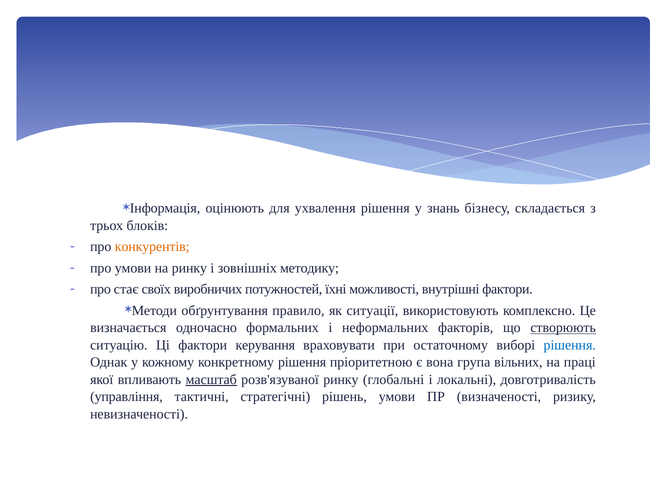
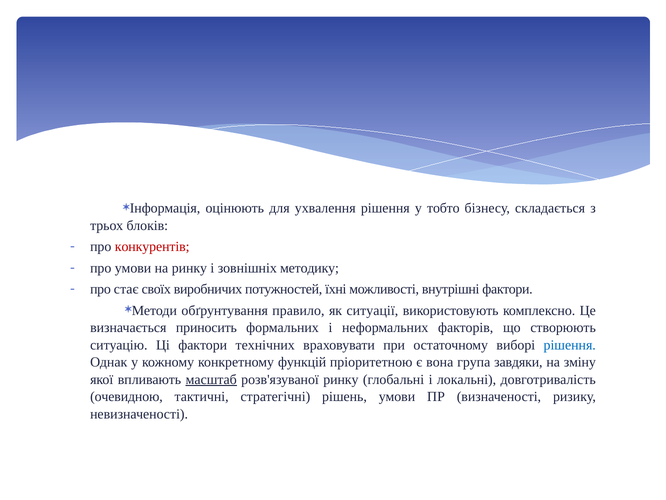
знань: знань -> тобто (443, 208)
конкурентів colour: orange -> red (152, 247)
одночасно: одночасно -> приносить (206, 327)
створюють underline: present -> none (563, 327)
керування: керування -> технічних (265, 345)
конкретному рішення: рішення -> функцій (302, 362)
вільних: вільних -> завдяки (518, 362)
праці: праці -> зміну (580, 362)
управління: управління -> очевидною (126, 396)
